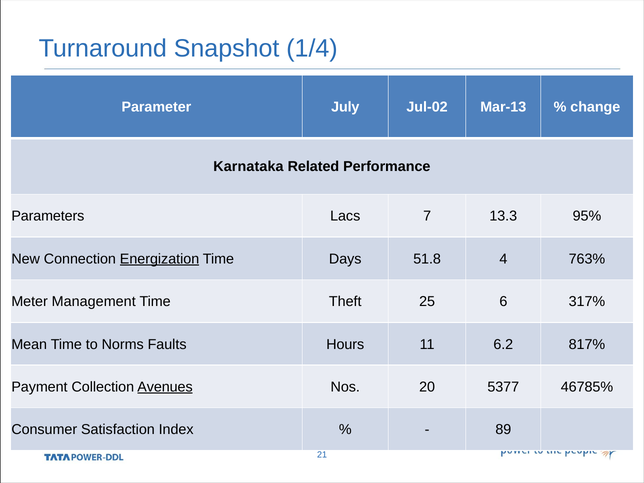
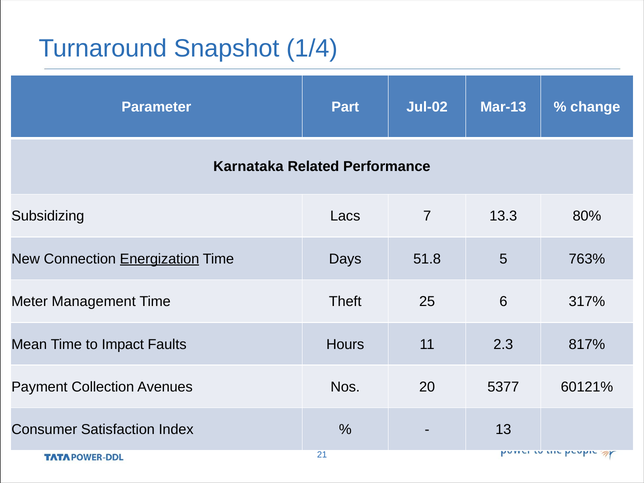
July: July -> Part (345, 107)
Parameters: Parameters -> Subsidizing (48, 216)
95%: 95% -> 80% (587, 216)
4: 4 -> 5 (503, 259)
Norms: Norms -> Impact (123, 344)
6.2: 6.2 -> 2.3 (503, 344)
Avenues underline: present -> none (165, 387)
46785%: 46785% -> 60121% (587, 387)
89: 89 -> 13 (503, 430)
